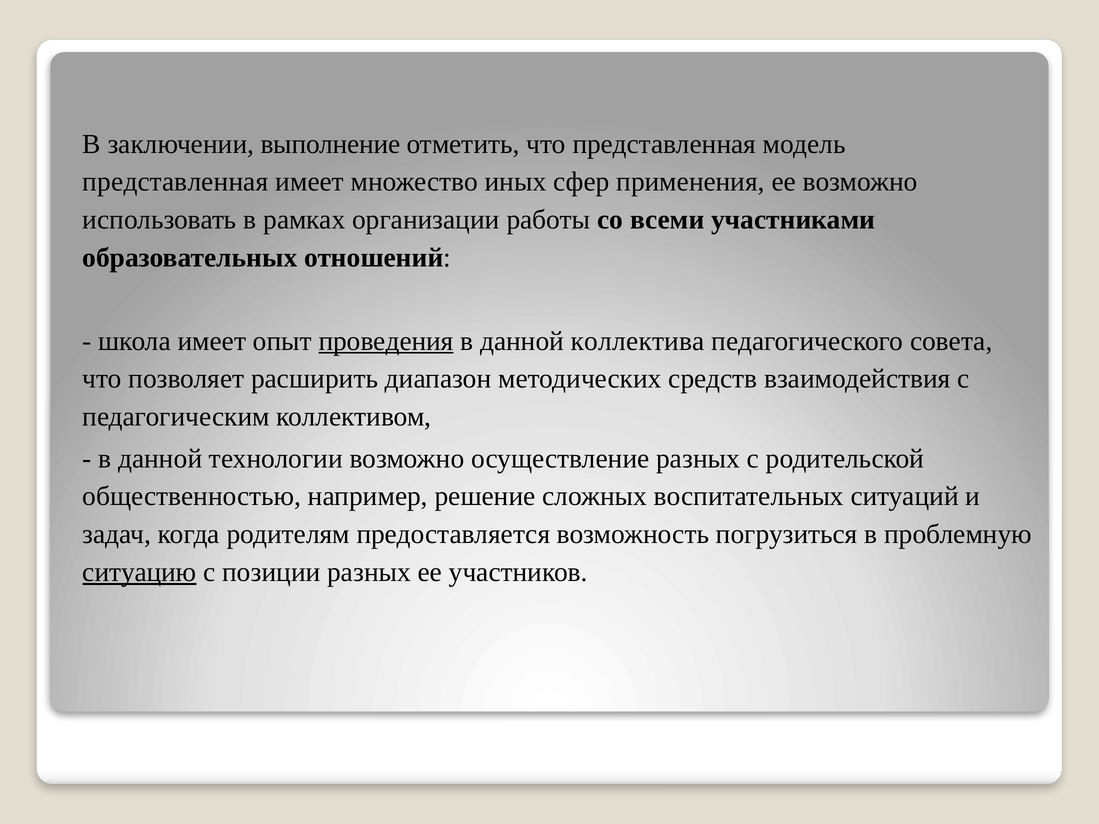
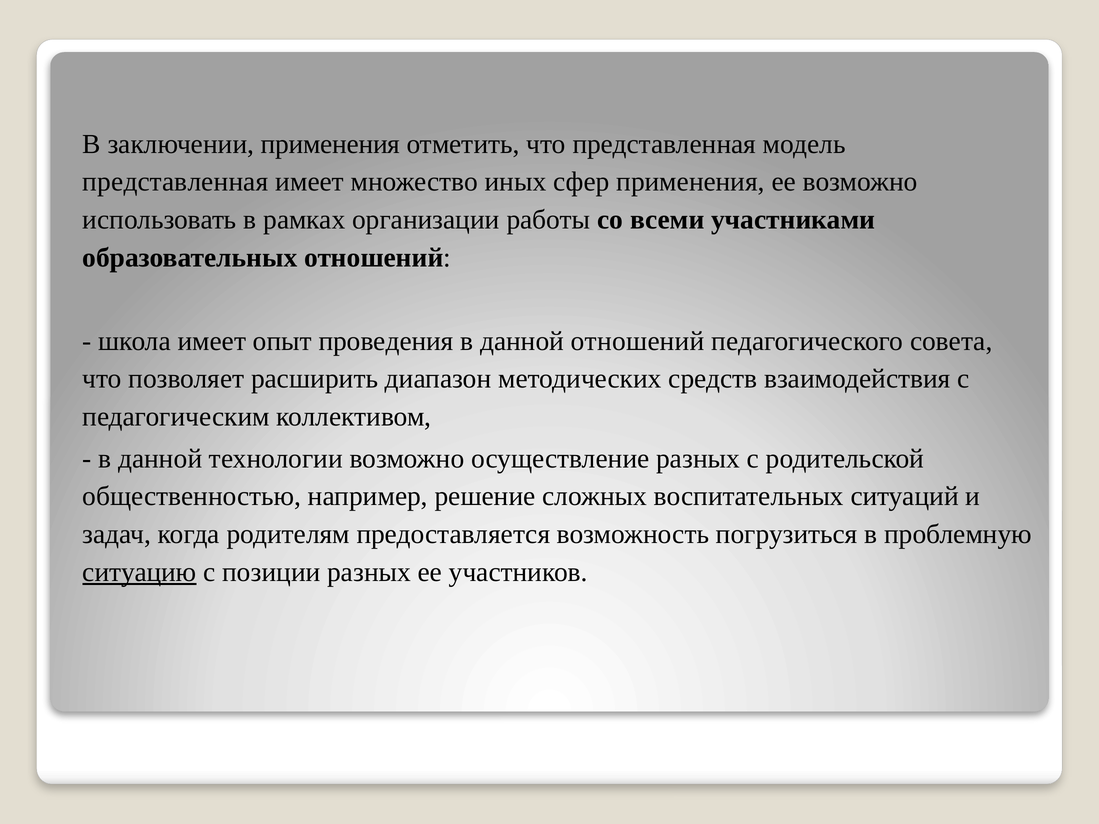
заключении выполнение: выполнение -> применения (330, 144)
проведения underline: present -> none (386, 341)
данной коллектива: коллектива -> отношений (638, 341)
